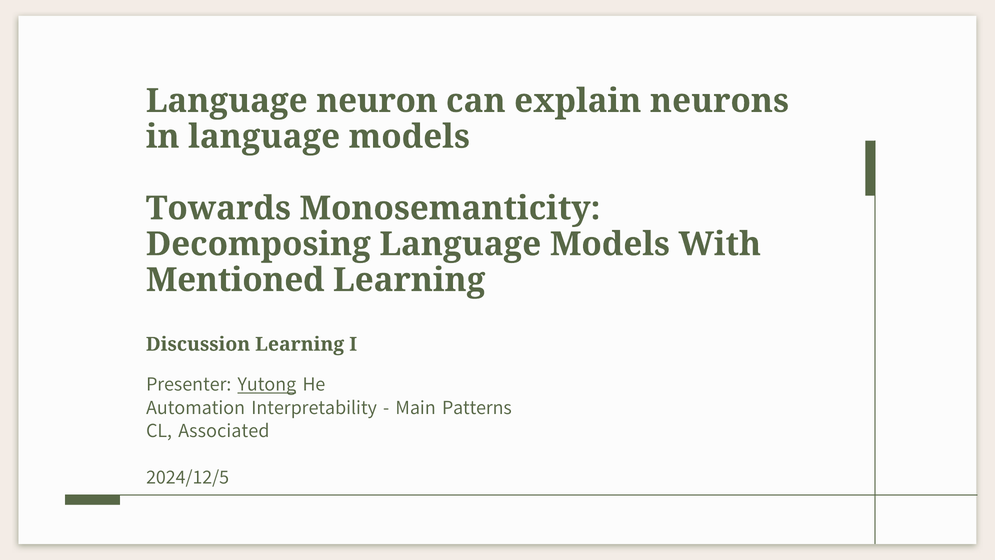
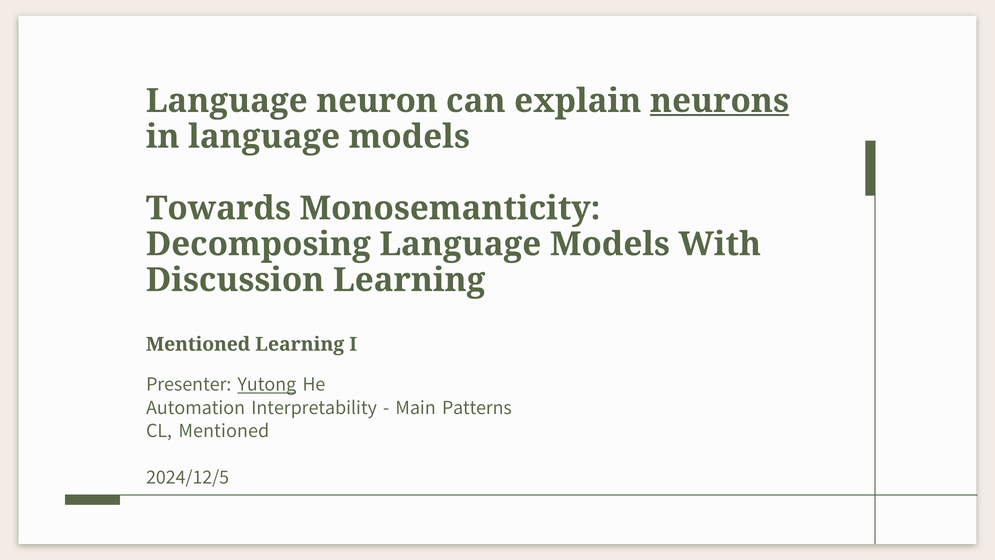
neurons underline: none -> present (719, 101)
Mentioned: Mentioned -> Discussion (235, 280)
Discussion: Discussion -> Mentioned (198, 344)
CL Associated: Associated -> Mentioned (224, 431)
